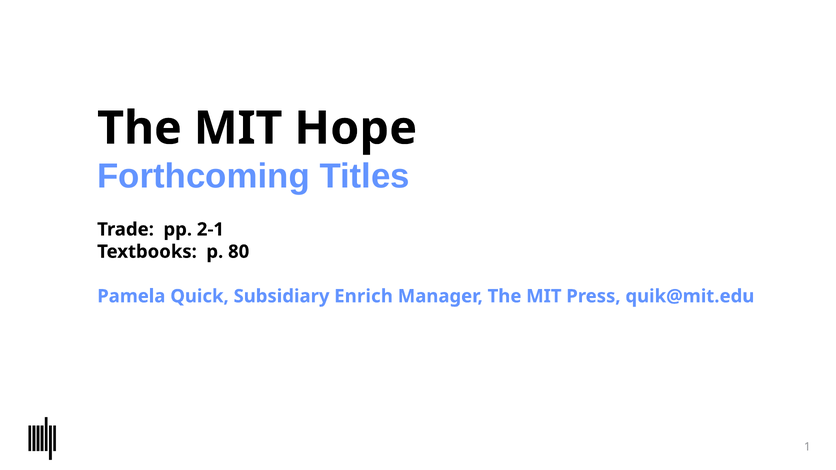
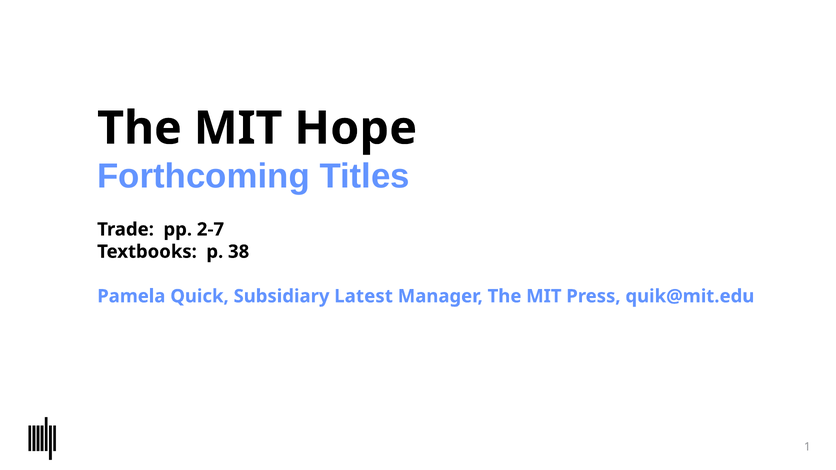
2-1: 2-1 -> 2-7 (210, 230)
80: 80 -> 38 (239, 252)
Enrich: Enrich -> Latest (364, 296)
